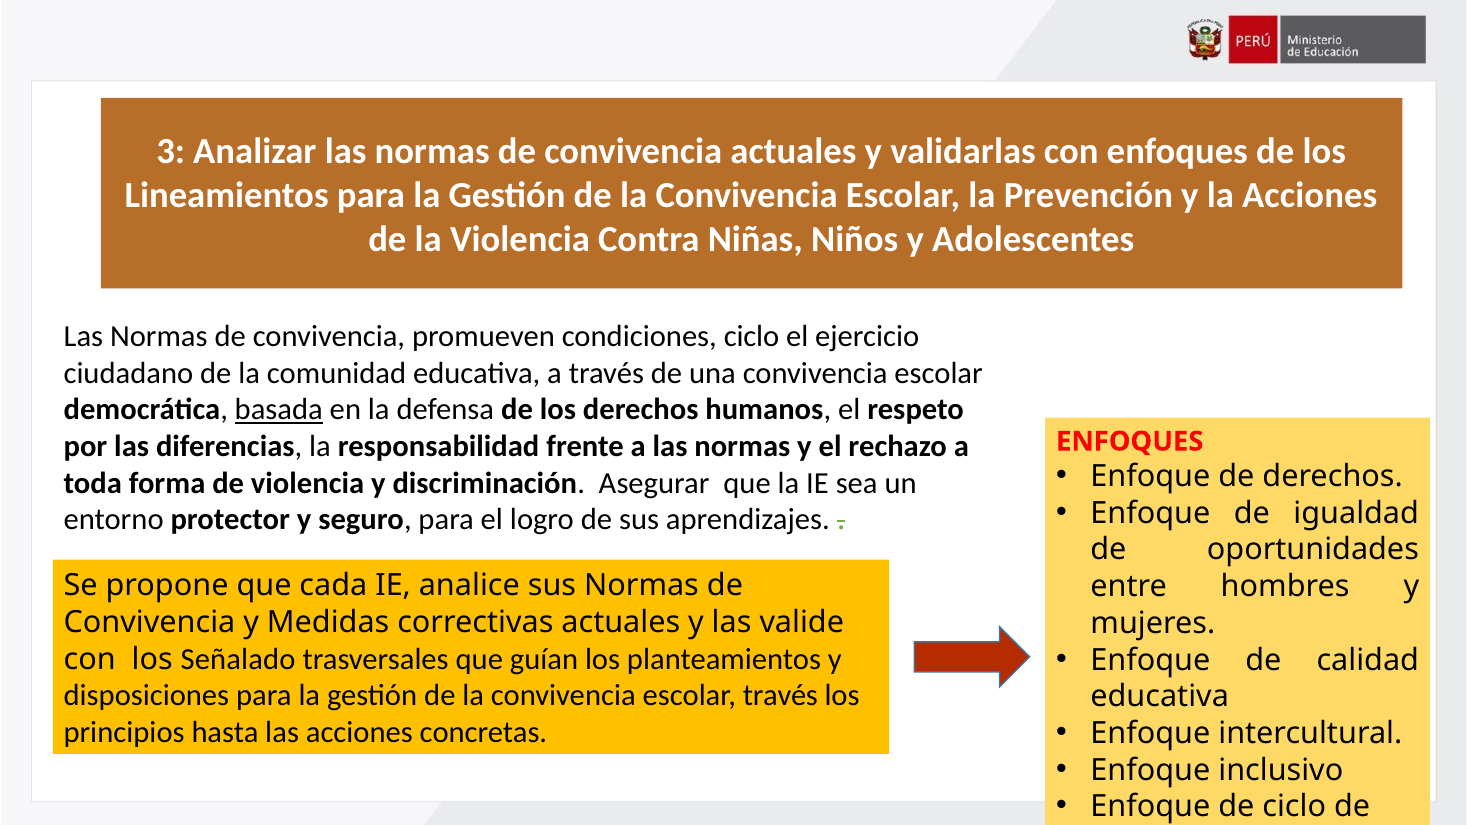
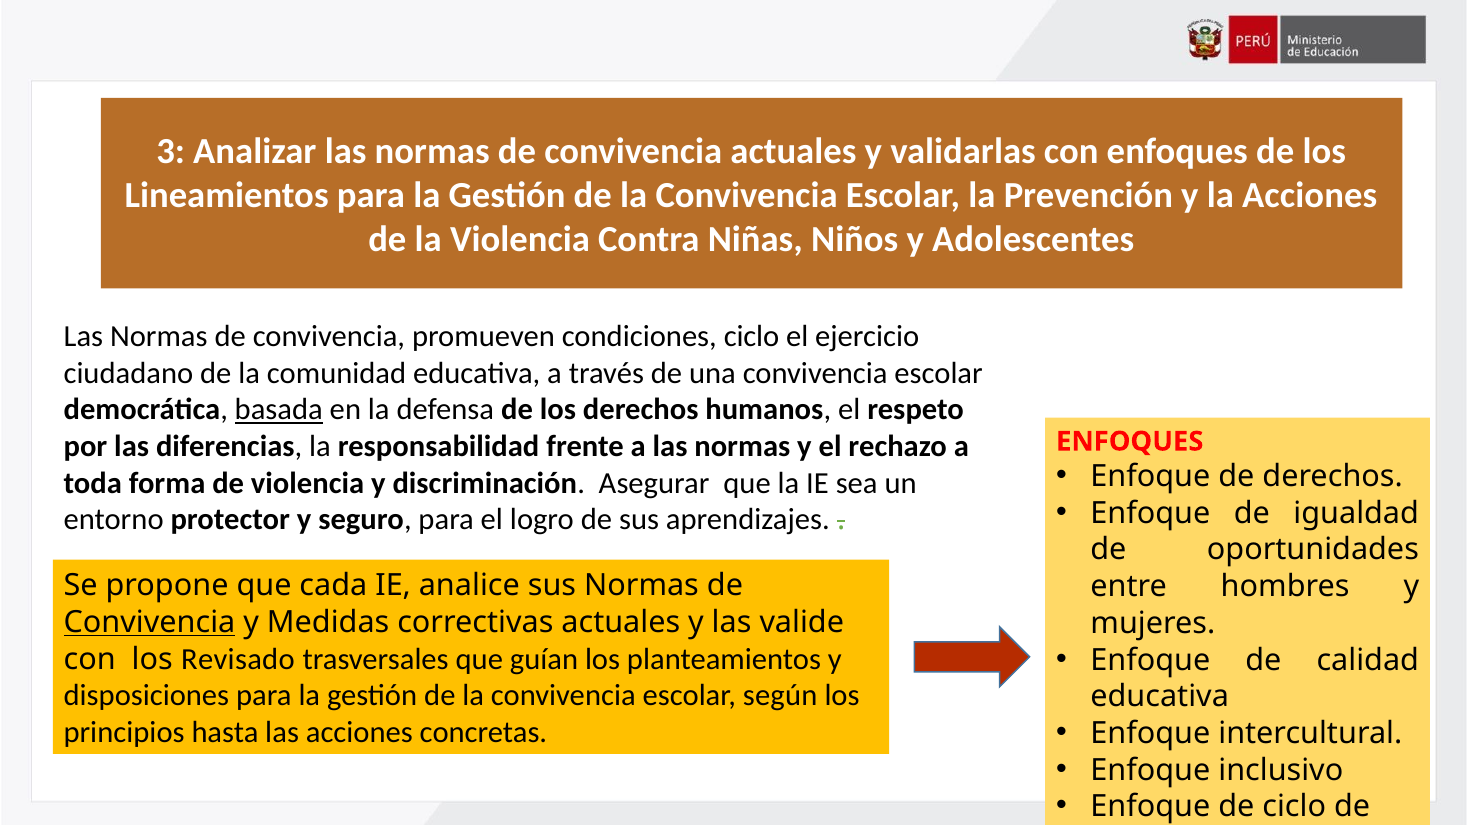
Convivencia underline: none -> present (149, 622)
Señalado: Señalado -> Revisado (238, 659)
escolar través: través -> según (780, 696)
